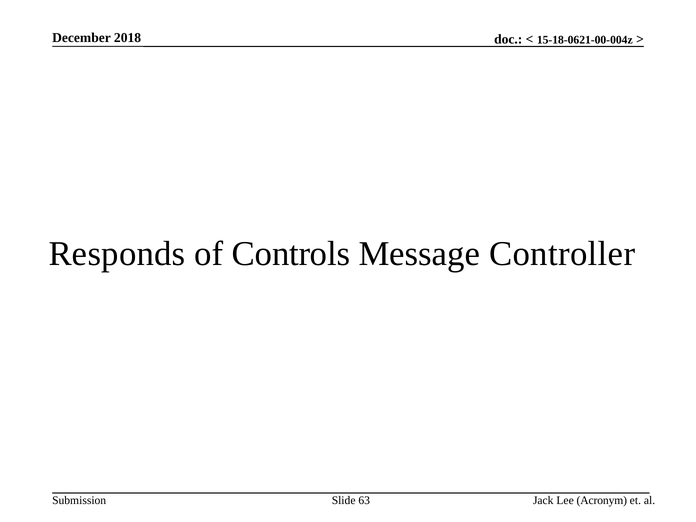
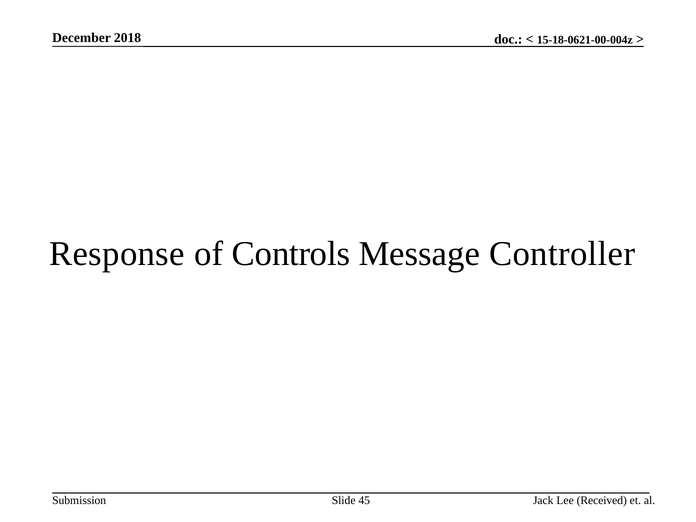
Responds: Responds -> Response (117, 254)
63: 63 -> 45 (364, 501)
Acronym: Acronym -> Received (602, 501)
